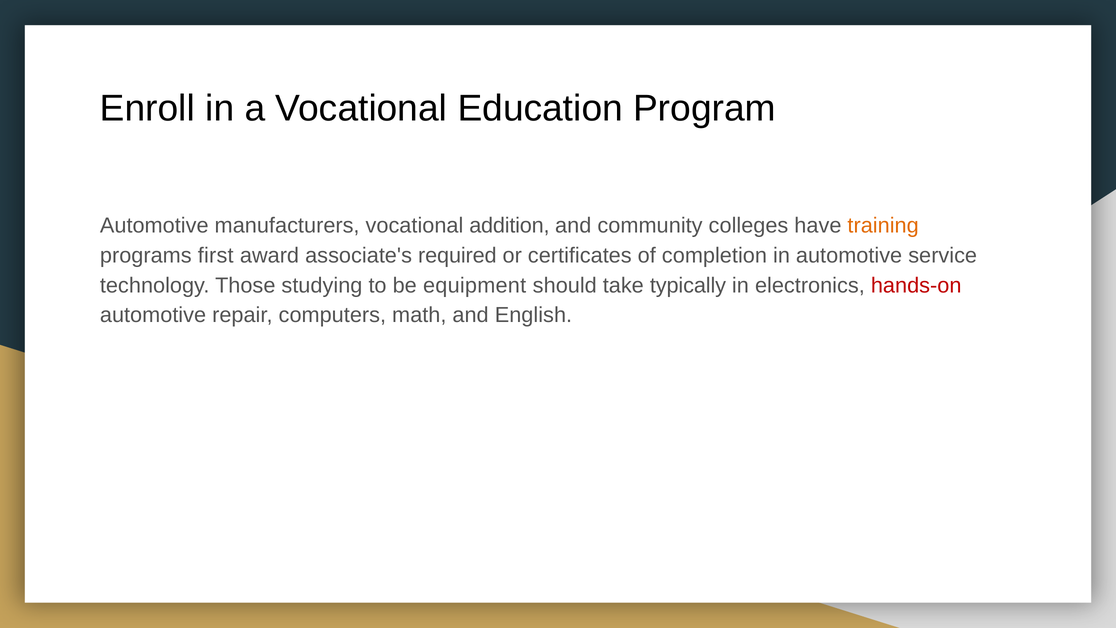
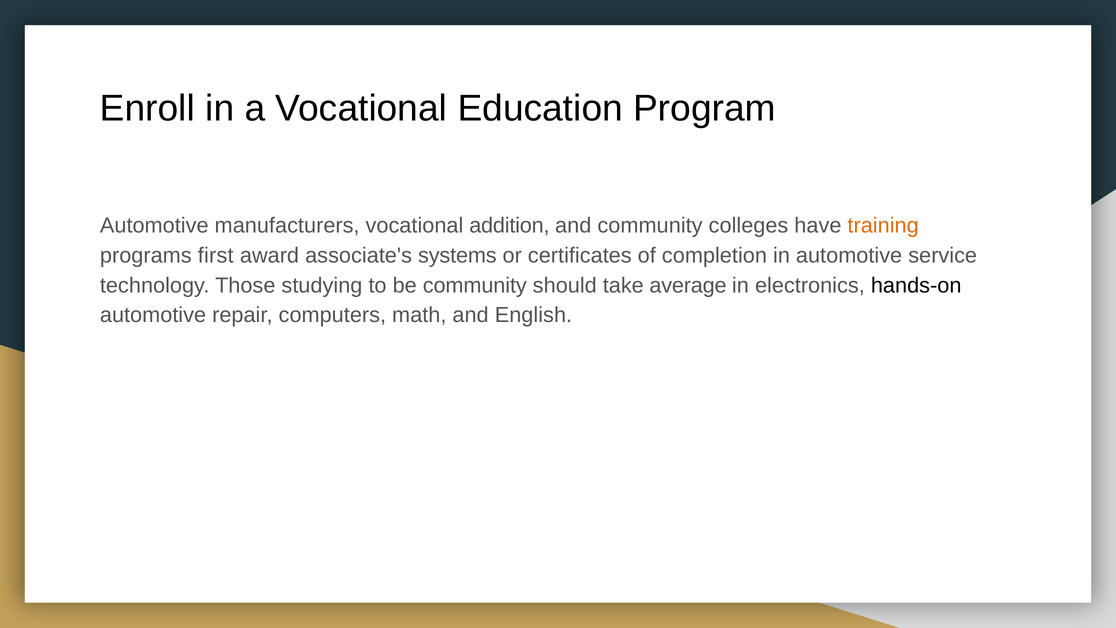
required: required -> systems (457, 255)
be equipment: equipment -> community (475, 285)
typically: typically -> average (688, 285)
hands-on colour: red -> black (916, 285)
